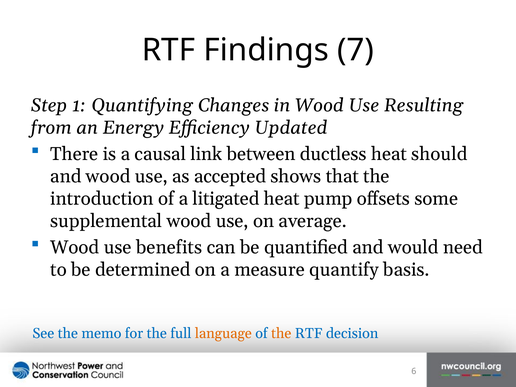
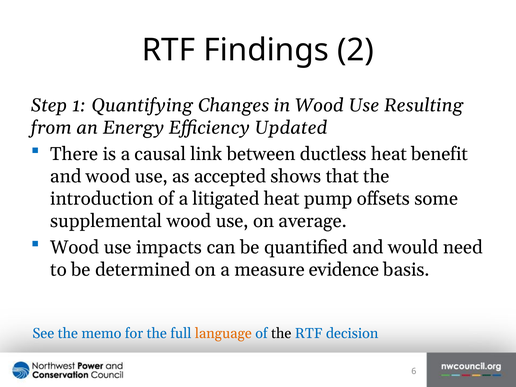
7: 7 -> 2 (355, 50)
should: should -> benefit (440, 154)
benefits: benefits -> impacts (169, 247)
quantify: quantify -> evidence (344, 270)
the colour: orange -> black (281, 334)
